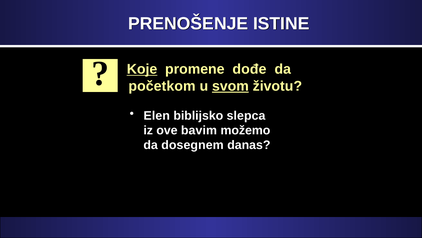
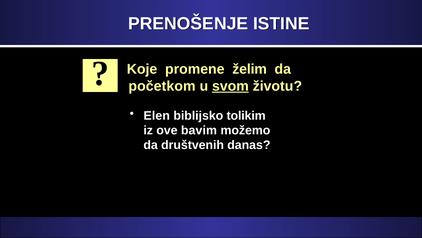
Koje underline: present -> none (142, 69)
dođe: dođe -> želim (250, 69)
slepca: slepca -> tolikim (246, 115)
dosegnem: dosegnem -> društvenih (193, 145)
